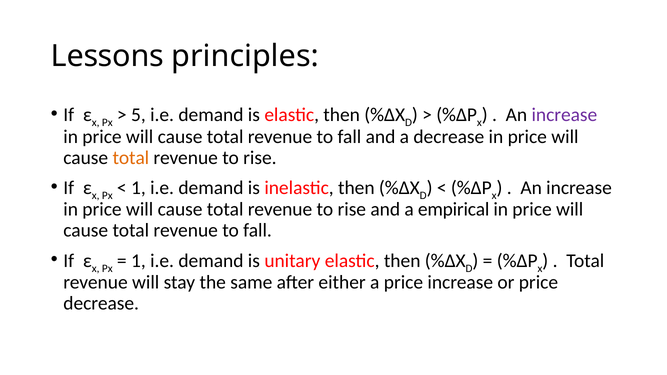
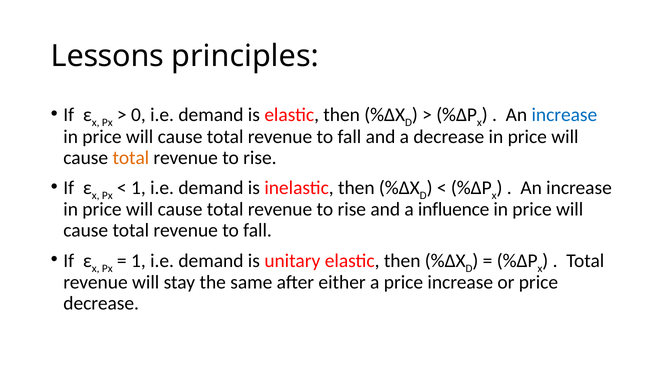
5: 5 -> 0 (138, 115)
increase colour: purple -> blue (564, 115)
empirical: empirical -> influence (454, 210)
